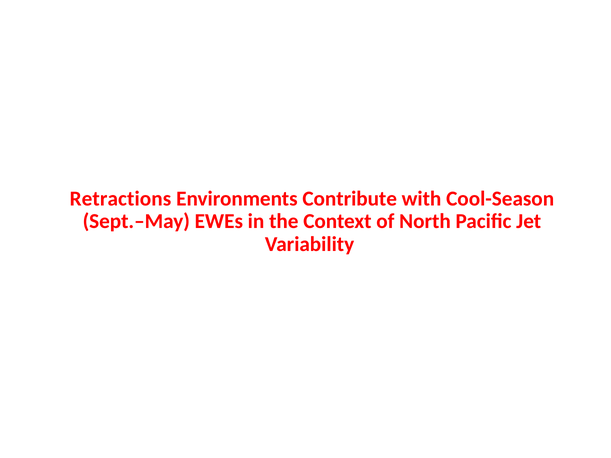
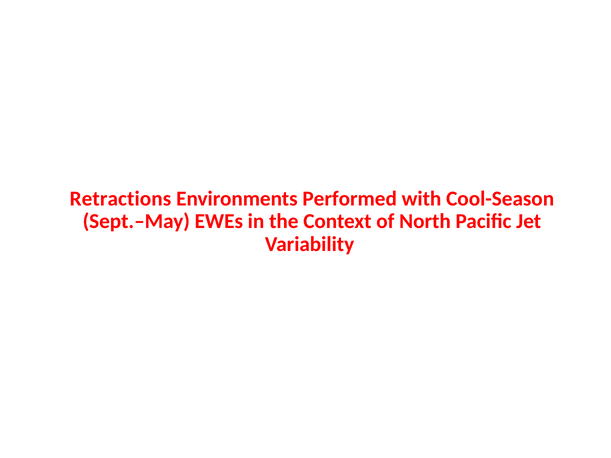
Contribute: Contribute -> Performed (350, 199)
